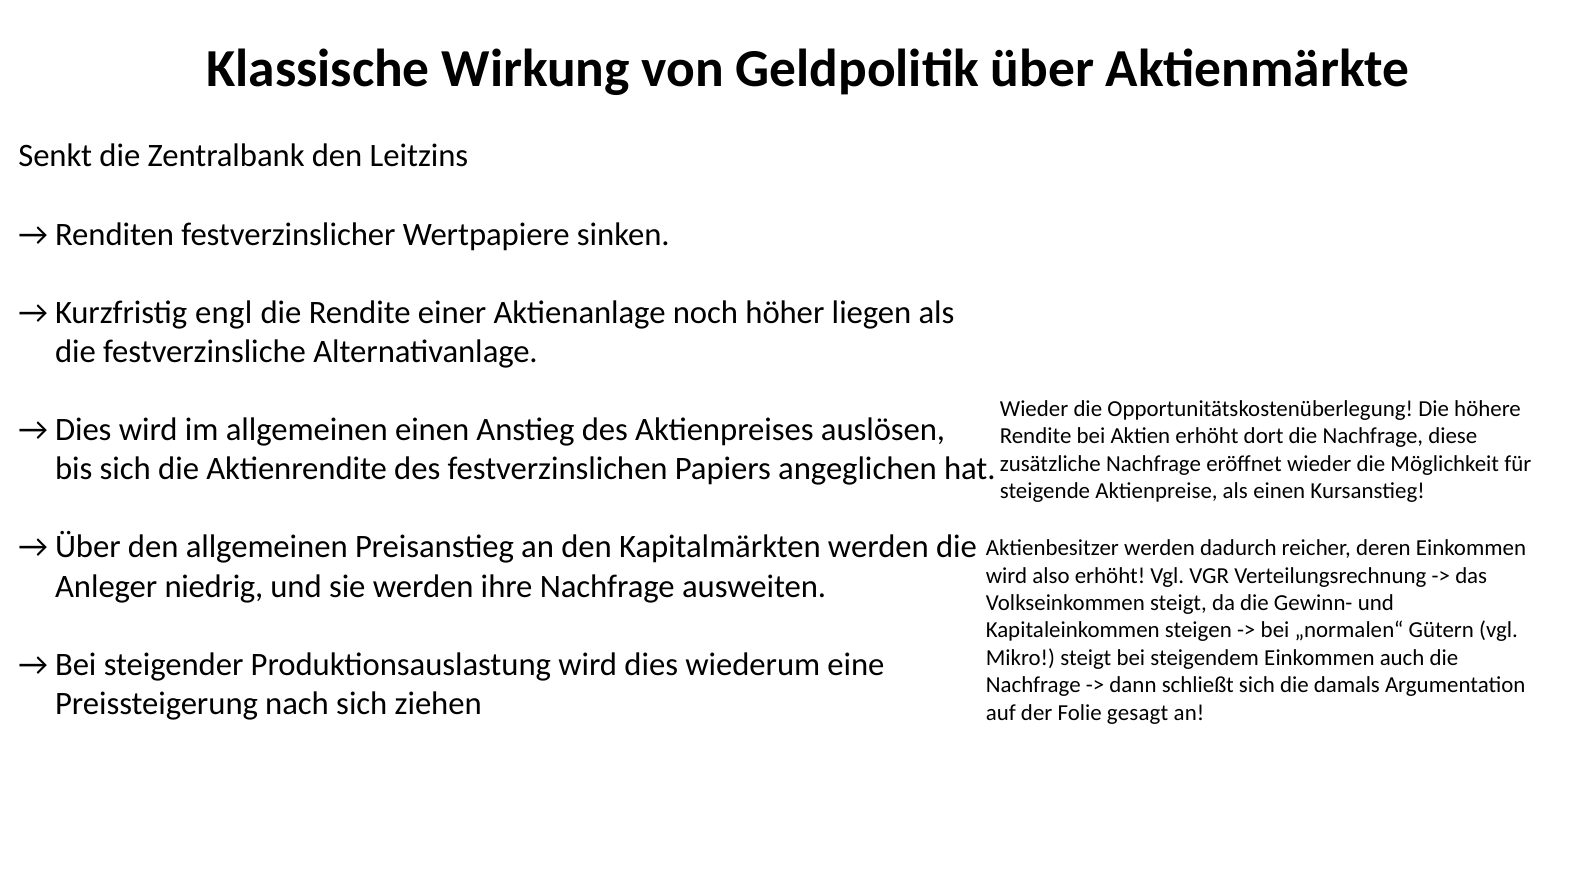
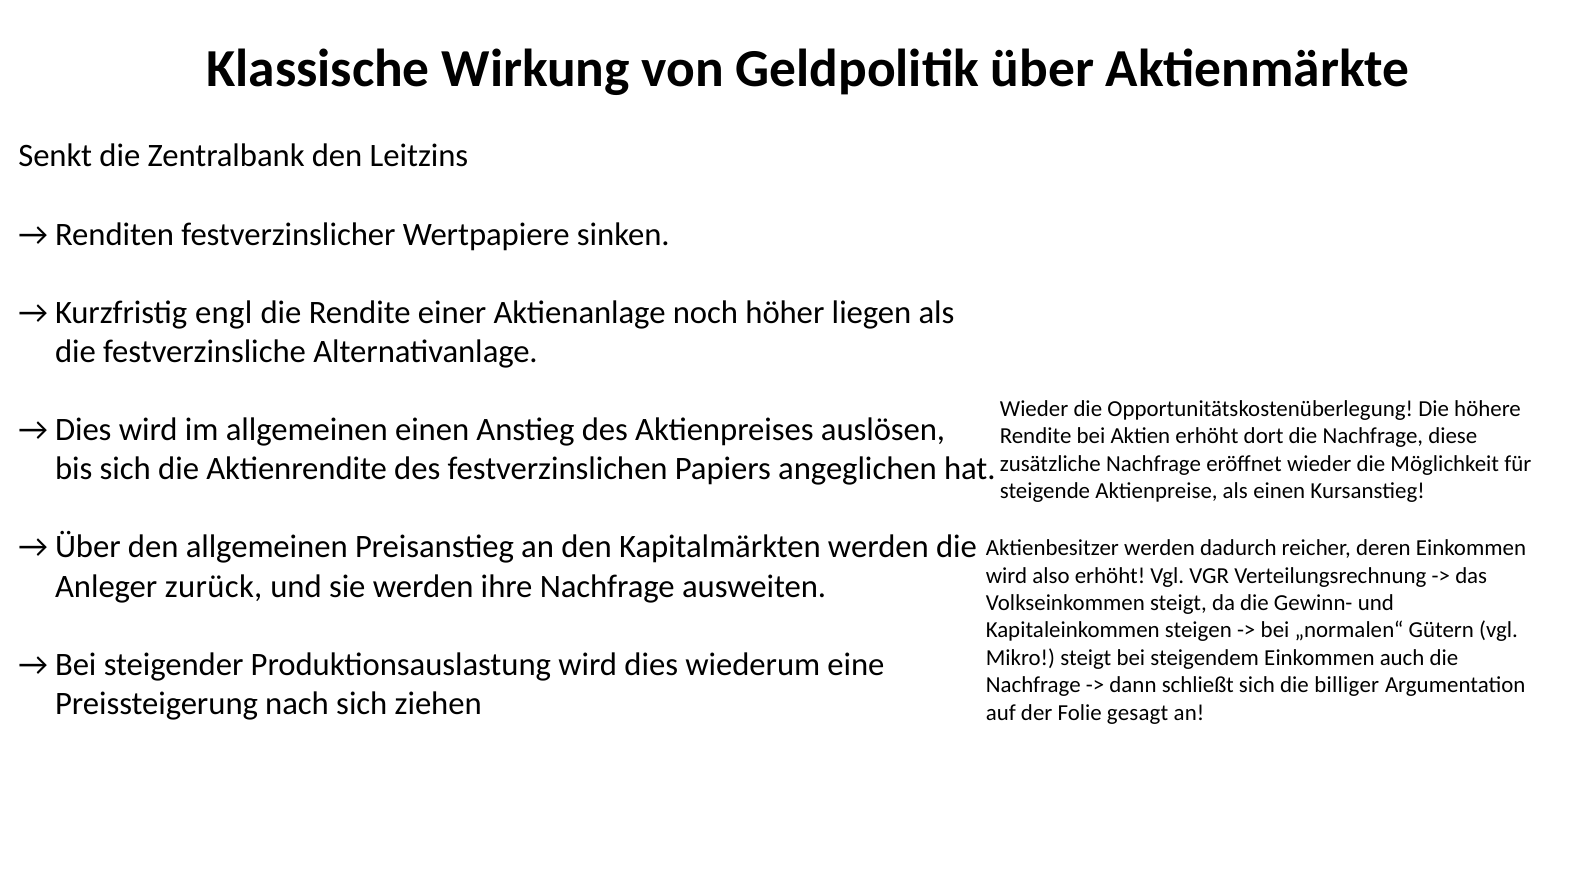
niedrig: niedrig -> zurück (214, 587)
damals: damals -> billiger (1347, 686)
